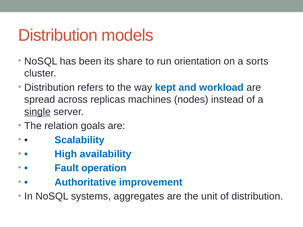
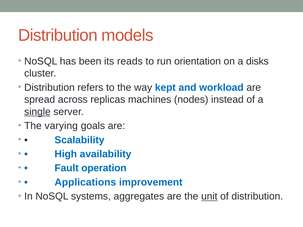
share: share -> reads (130, 61)
sorts: sorts -> disks (257, 61)
relation: relation -> varying (61, 126)
Authoritative: Authoritative -> Applications (85, 182)
unit underline: none -> present (209, 197)
